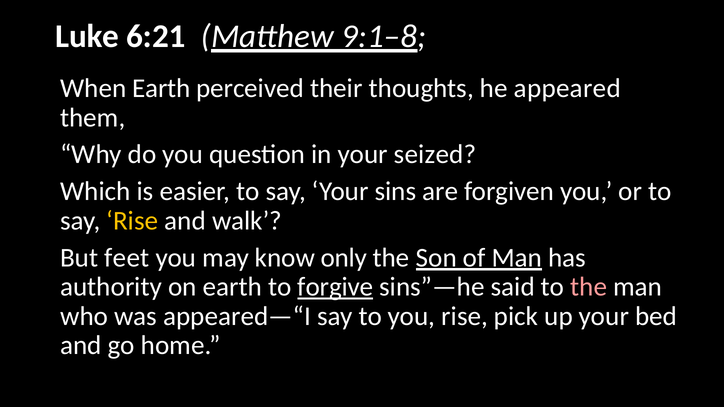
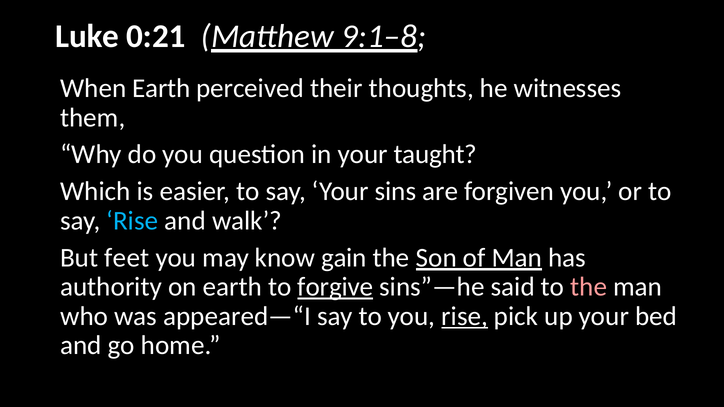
6:21: 6:21 -> 0:21 (156, 37)
appeared: appeared -> witnesses (567, 88)
seized: seized -> taught (435, 155)
Rise colour: yellow -> light blue (132, 221)
only: only -> gain (344, 258)
rise underline: none -> present (465, 316)
